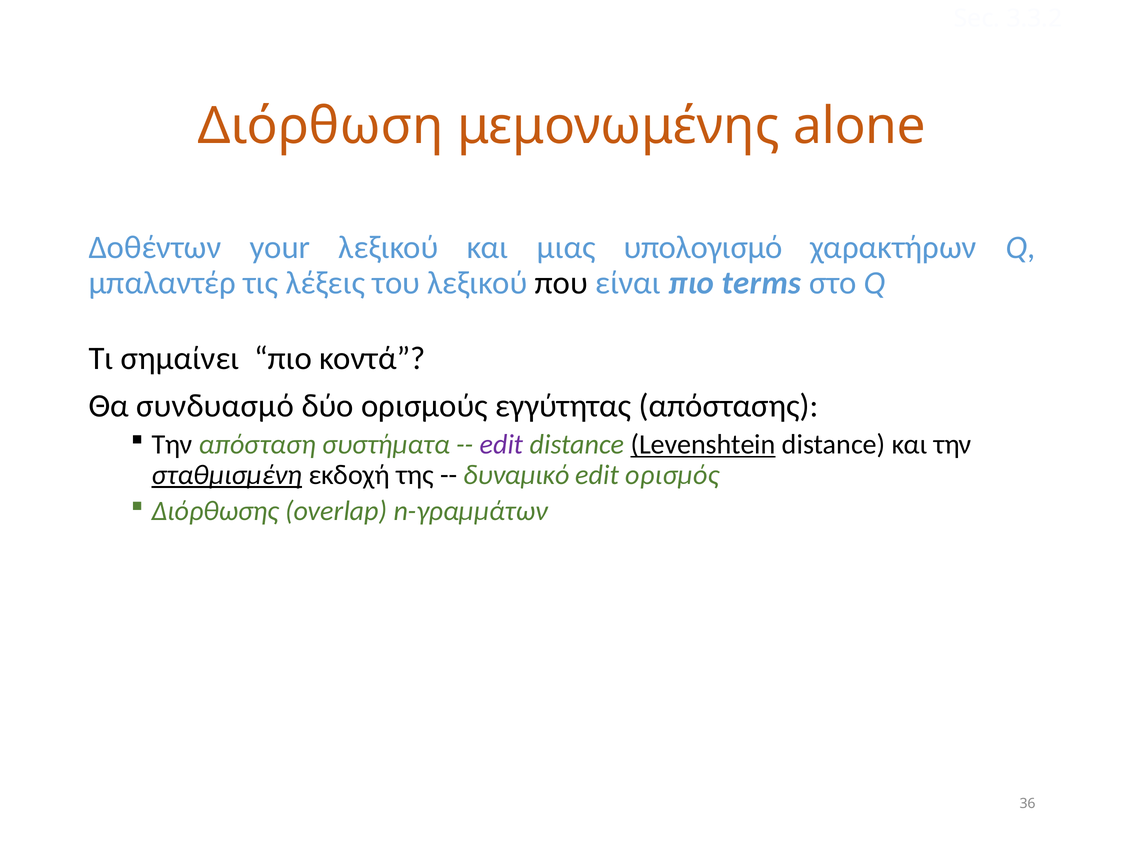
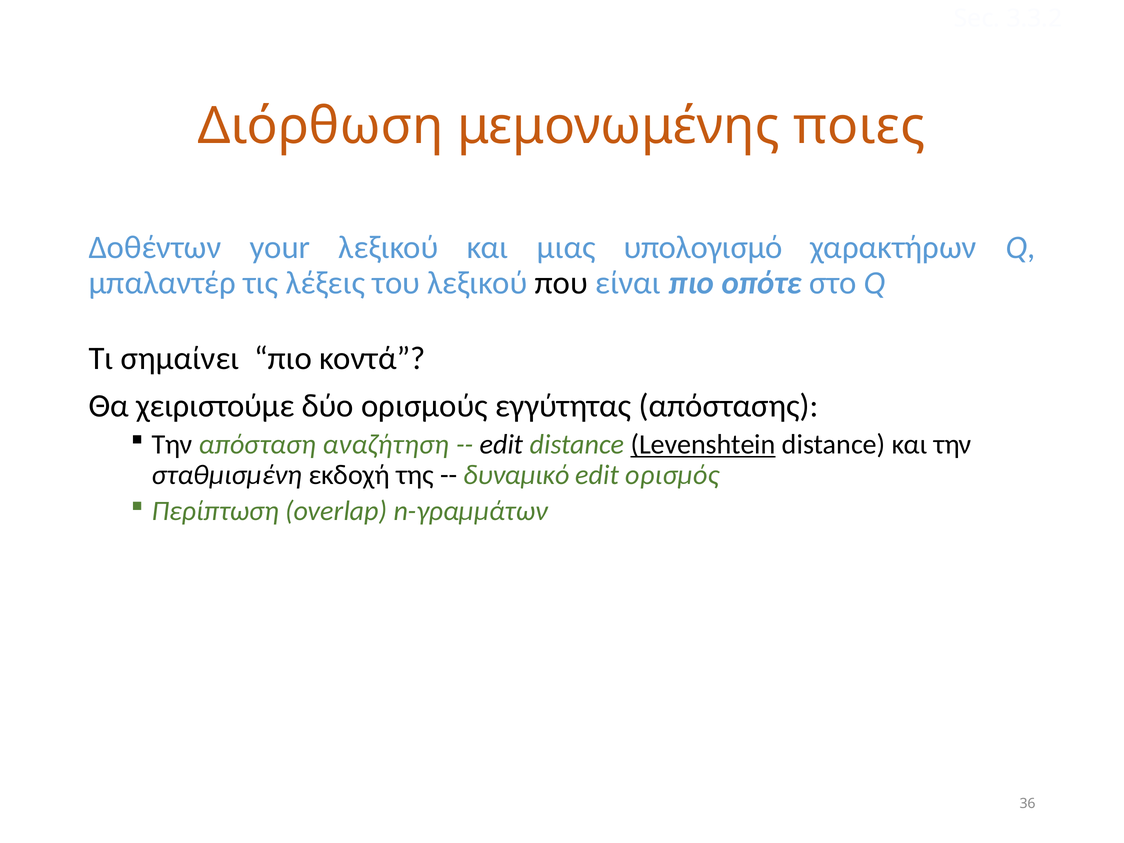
alone: alone -> ποιες (859, 126)
terms: terms -> οπότε (762, 283)
συνδυασμό: συνδυασμό -> χειριστούμε (215, 406)
συστήματα: συστήματα -> αναζήτηση (386, 445)
edit colour: purple -> black (502, 445)
σταθμισμένη underline: present -> none (227, 475)
Διόρθωσης: Διόρθωσης -> Περίπτωση (215, 511)
